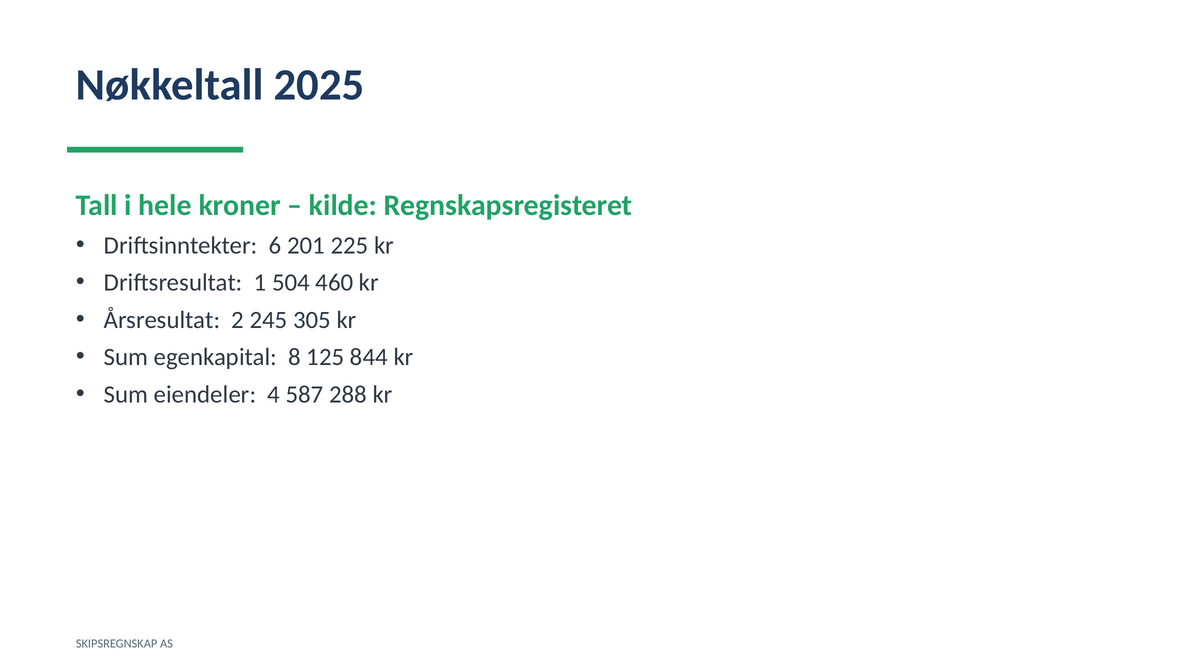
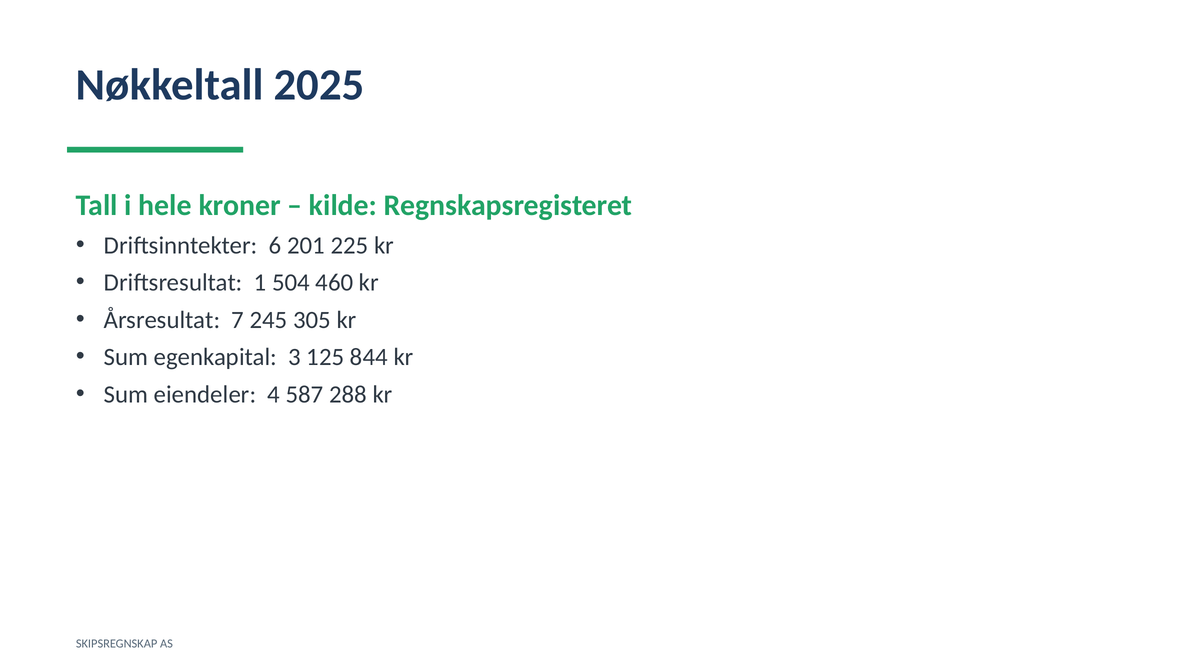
2: 2 -> 7 (238, 320)
8: 8 -> 3 (295, 357)
